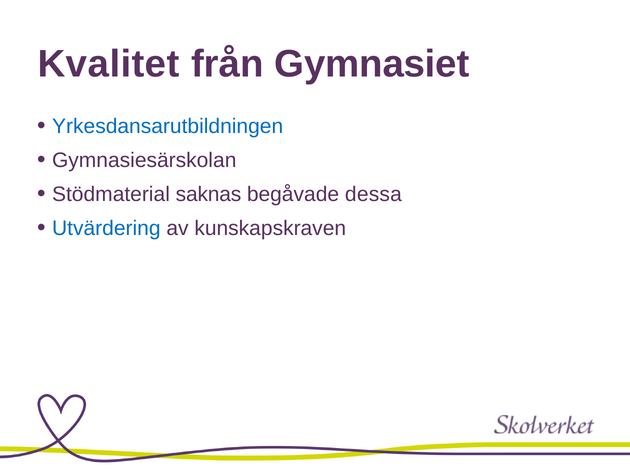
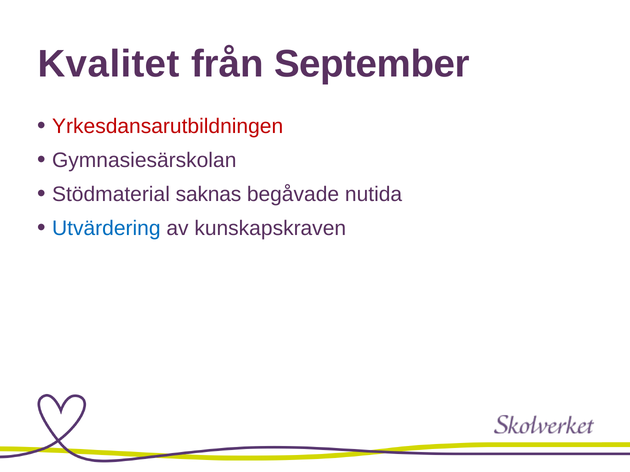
Gymnasiet: Gymnasiet -> September (372, 64)
Yrkesdansarutbildningen colour: blue -> red (168, 126)
dessa: dessa -> nutida (374, 195)
